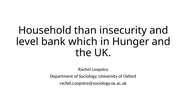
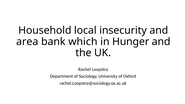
than: than -> local (85, 30)
level: level -> area (27, 42)
